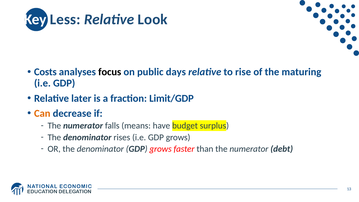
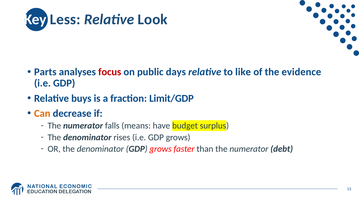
Costs: Costs -> Parts (45, 72)
focus colour: black -> red (110, 72)
rise: rise -> like (243, 72)
maturing: maturing -> evidence (301, 72)
later: later -> buys (81, 98)
